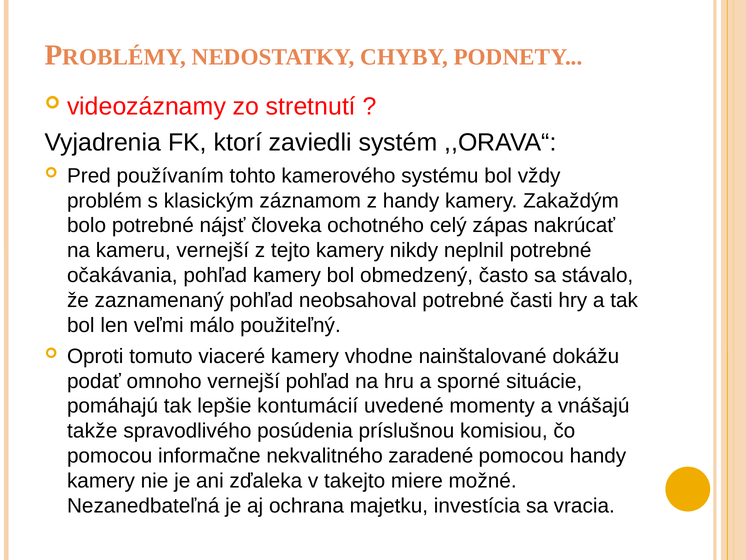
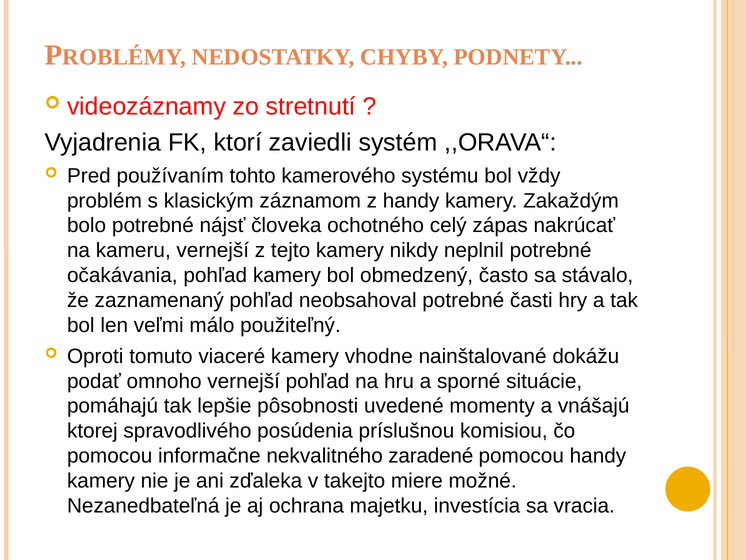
kontumácií: kontumácií -> pôsobnosti (308, 406)
takže: takže -> ktorej (92, 431)
